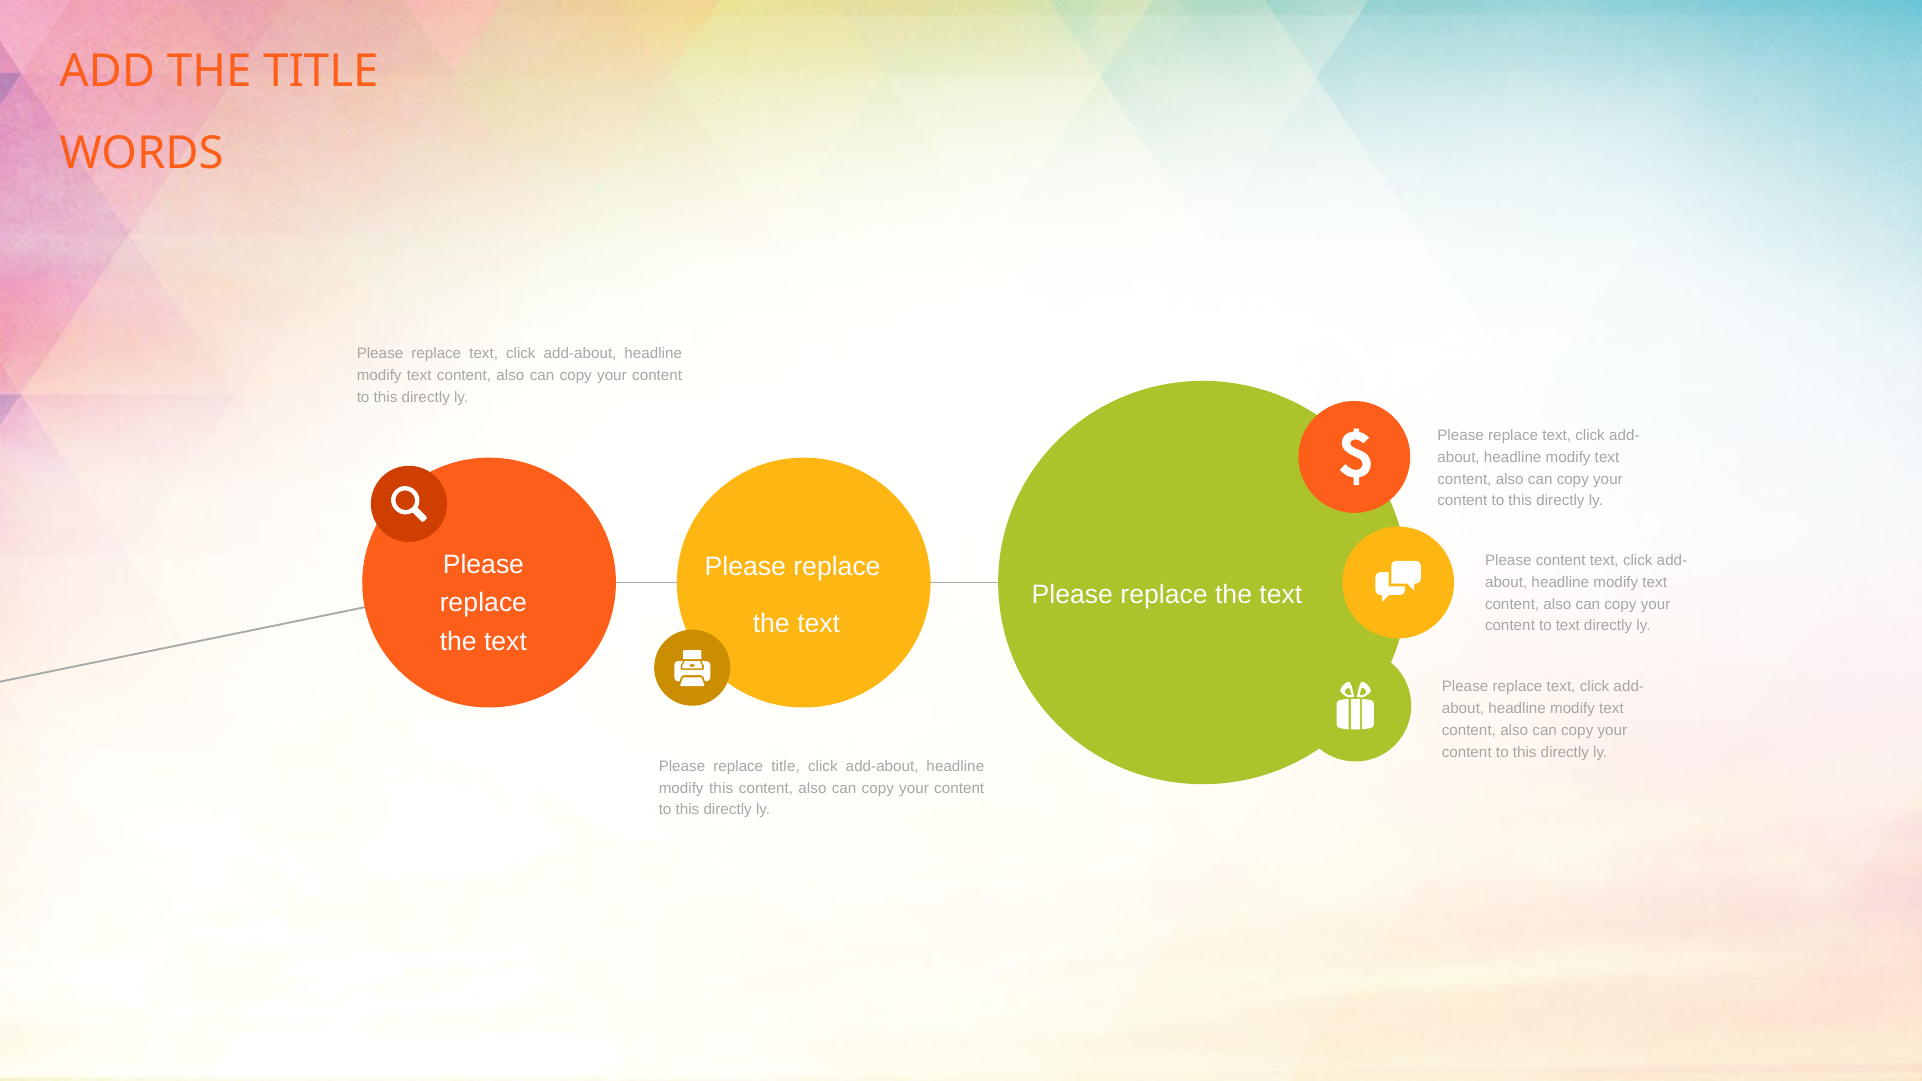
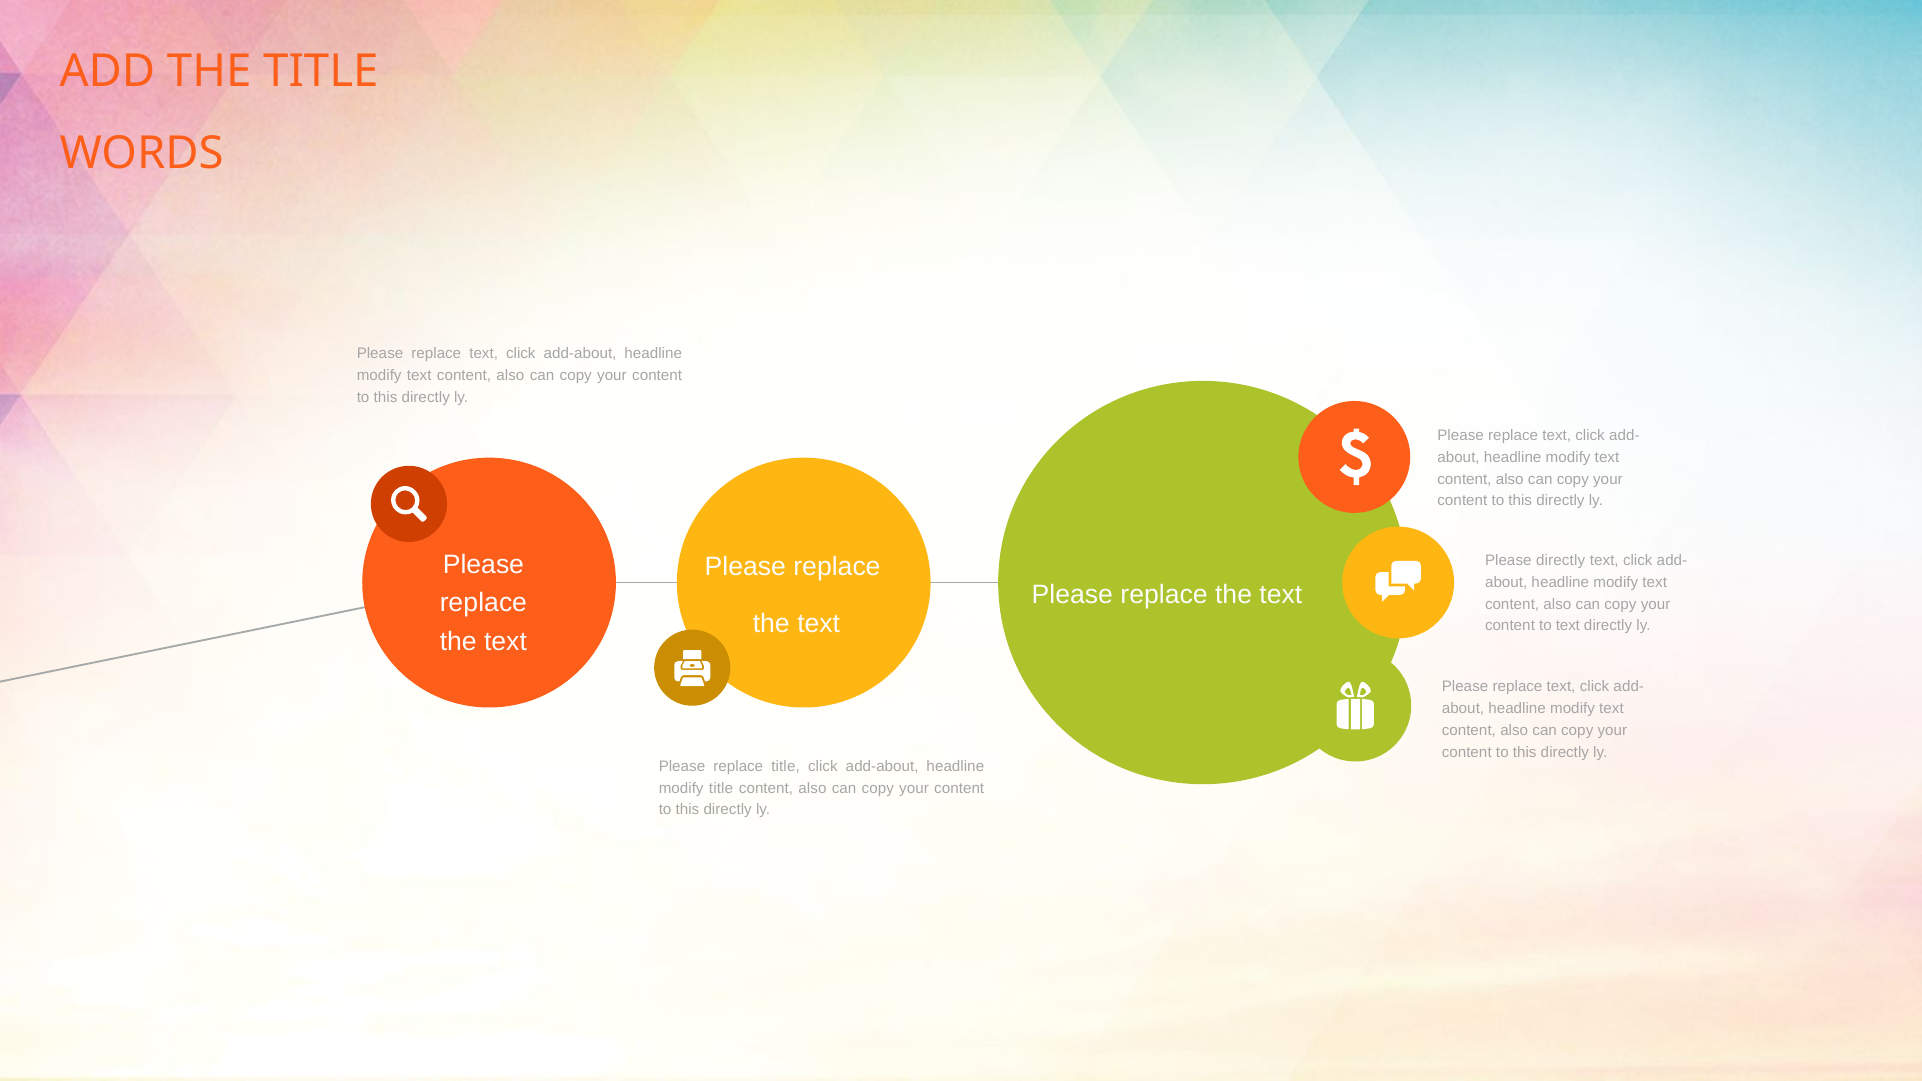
Please content: content -> directly (1561, 561)
modify this: this -> title (721, 788)
